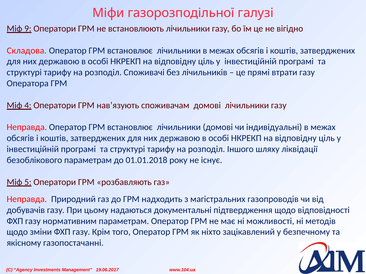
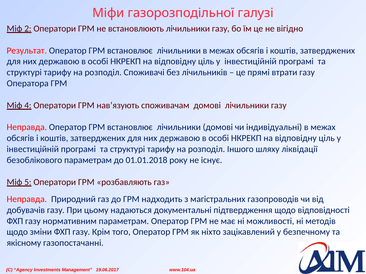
9: 9 -> 2 (28, 29)
Складова: Складова -> Результат (27, 51)
